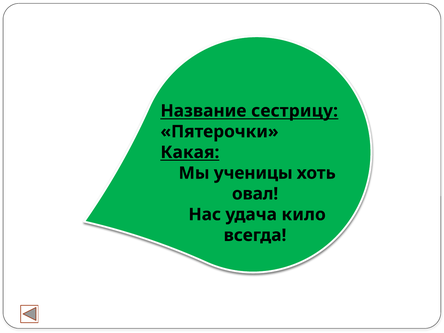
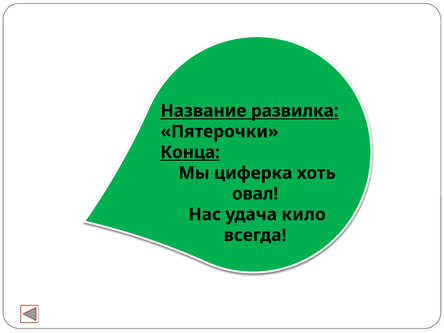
сестрицу: сестрицу -> развилка (295, 111)
Какая: Какая -> Конца (190, 152)
ученицы: ученицы -> циферка (253, 173)
